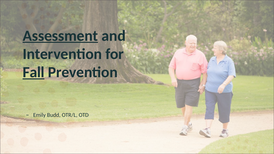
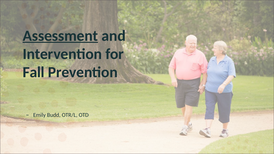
Fall underline: present -> none (34, 72)
